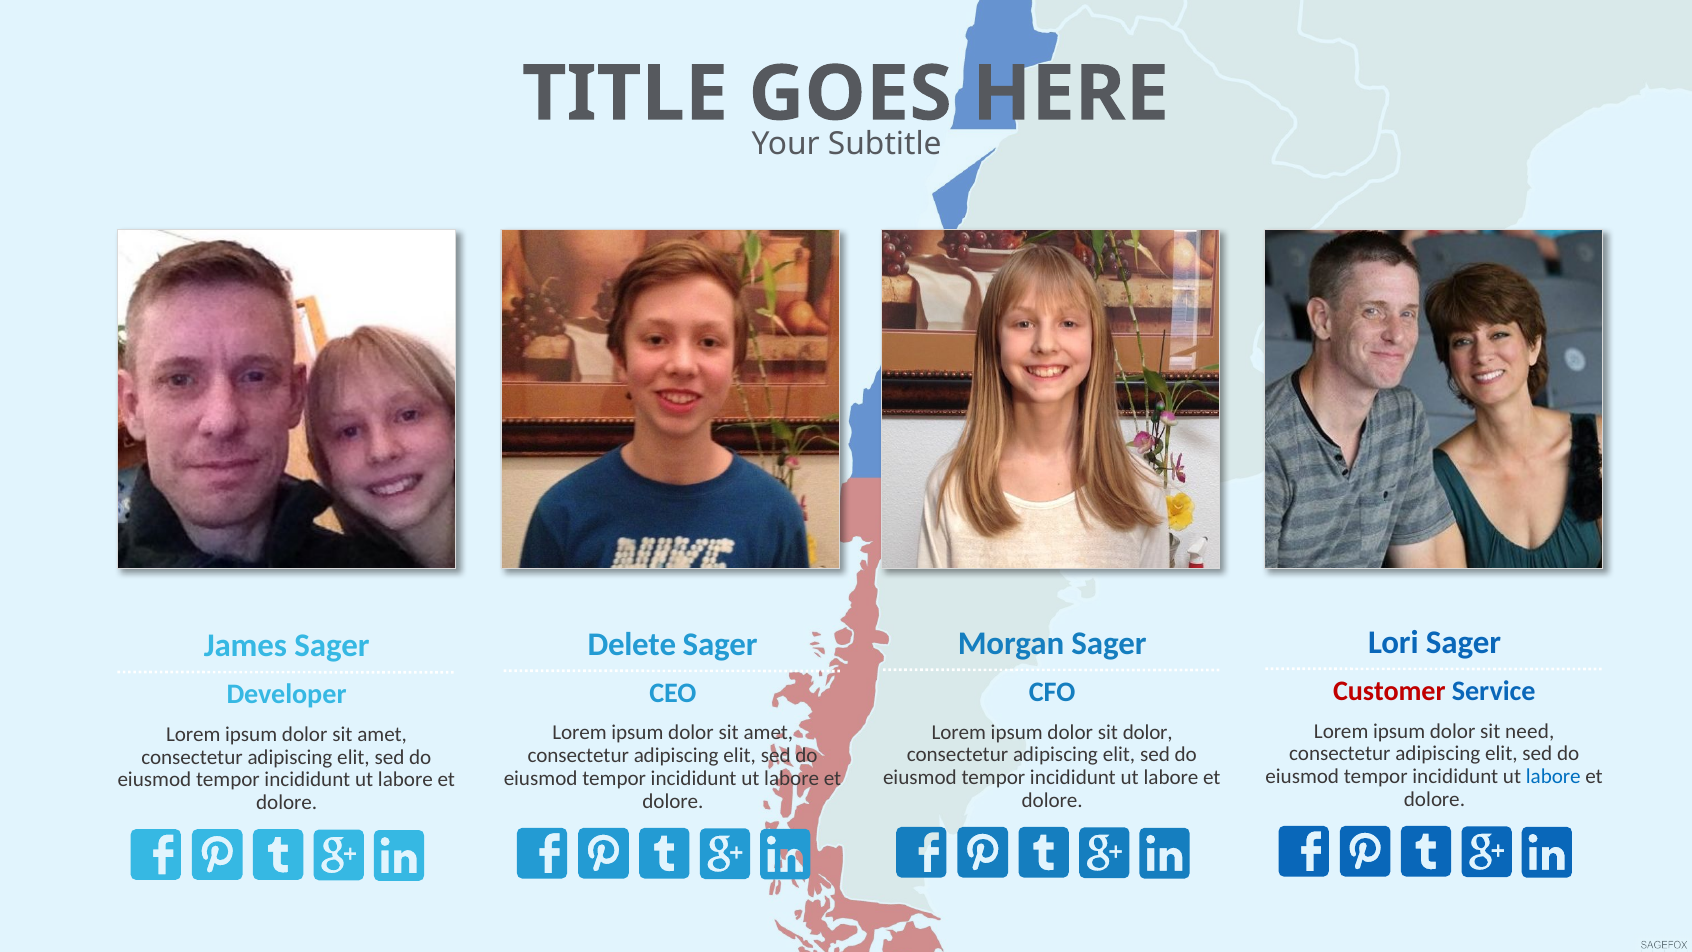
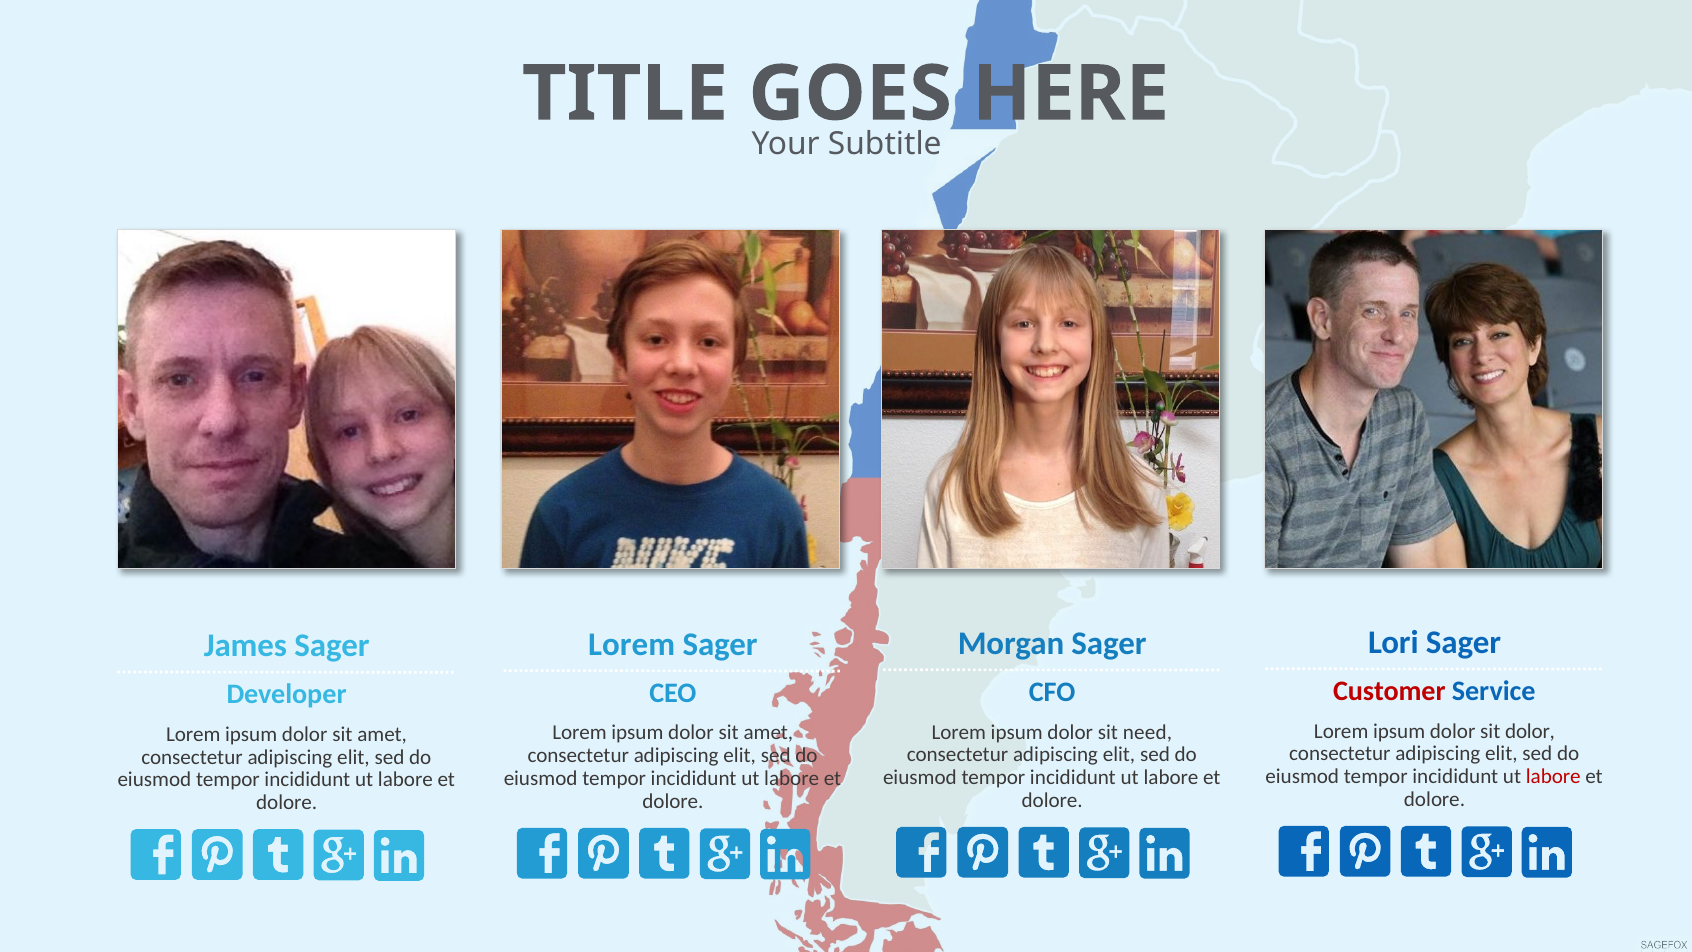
Delete: Delete -> Lorem (632, 644)
sit need: need -> dolor (1530, 731)
sit dolor: dolor -> need (1147, 732)
labore colour: blue -> red (1553, 777)
